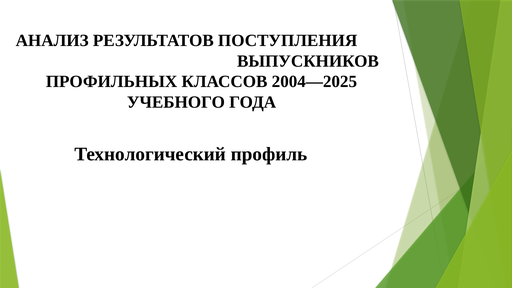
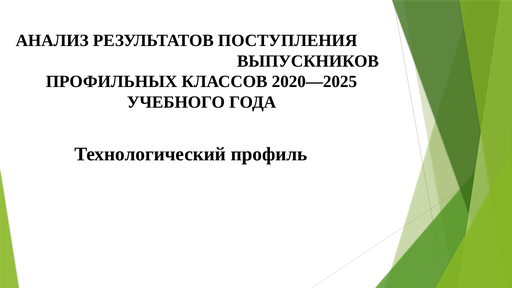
2004—2025: 2004—2025 -> 2020—2025 (314, 82)
